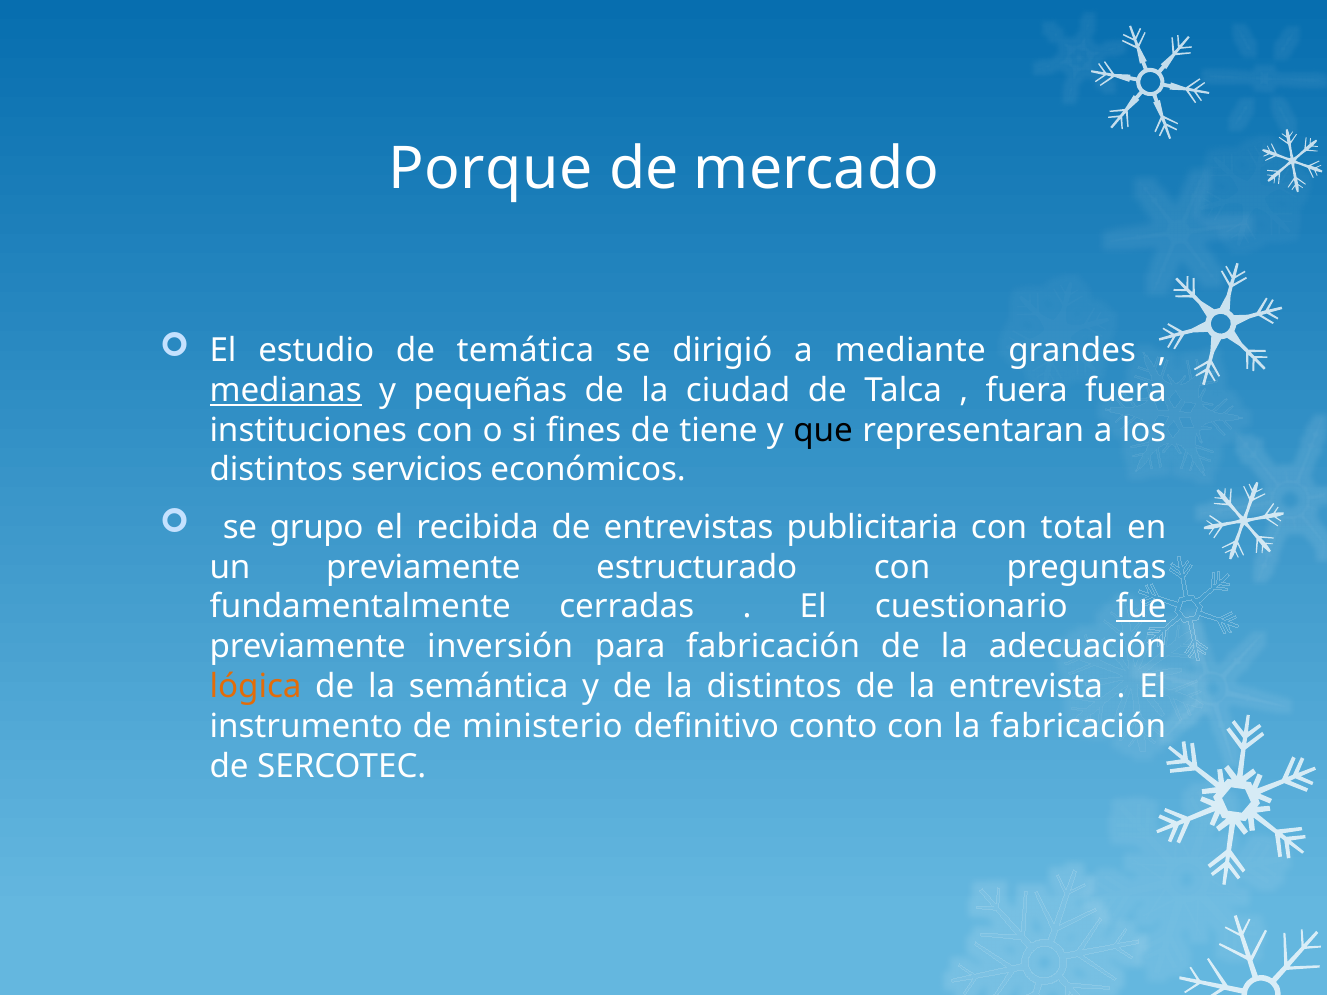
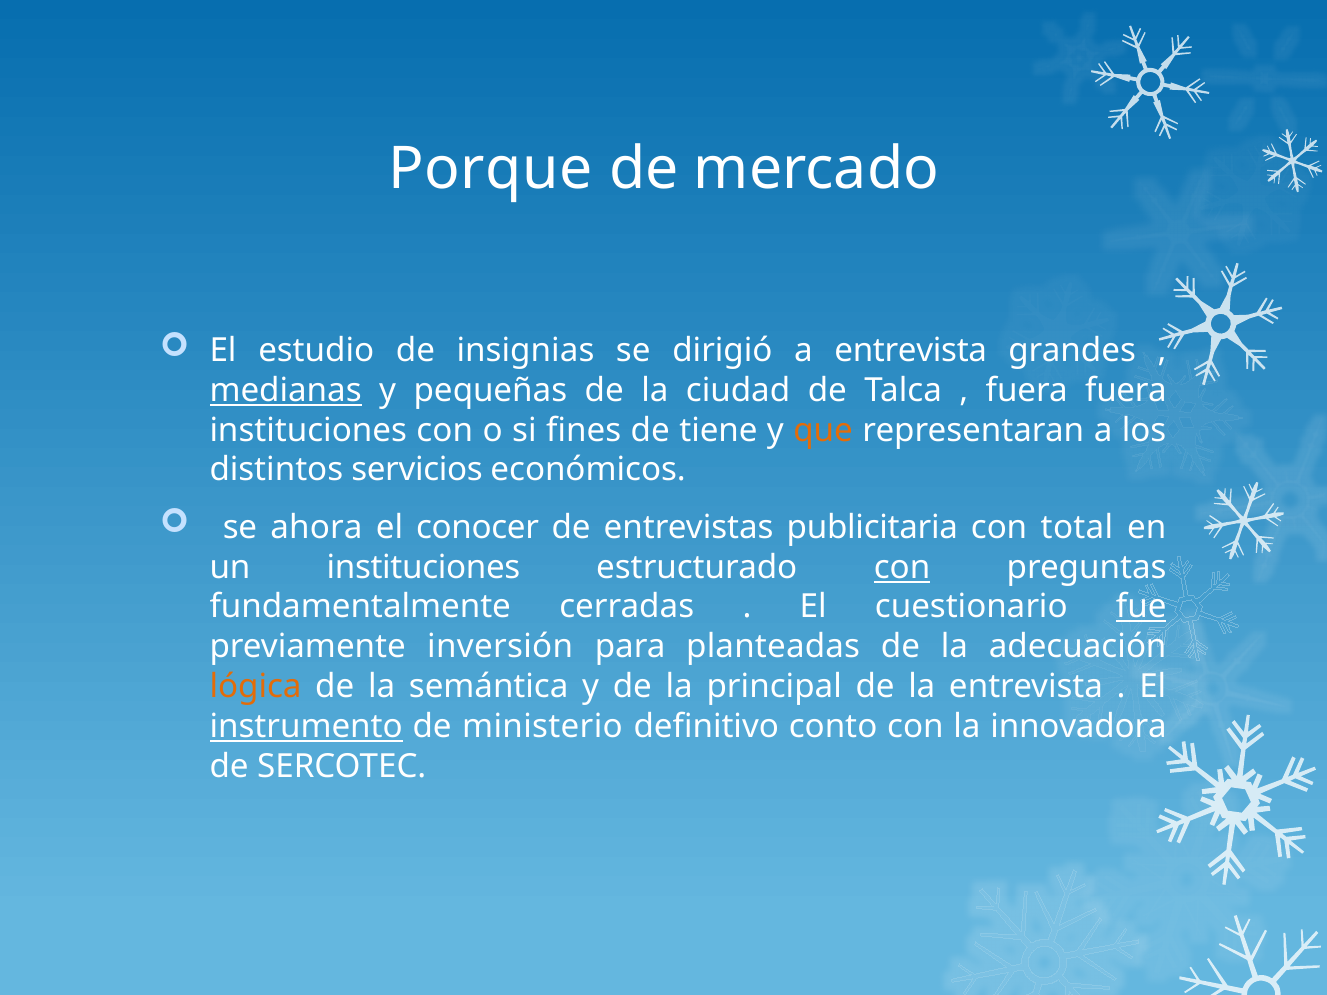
temática: temática -> insignias (525, 351)
a mediante: mediante -> entrevista (911, 351)
que colour: black -> orange (823, 430)
grupo: grupo -> ahora (316, 528)
recibida: recibida -> conocer (478, 528)
un previamente: previamente -> instituciones (423, 567)
con underline: none -> present (902, 567)
para fabricación: fabricación -> planteadas (773, 647)
la distintos: distintos -> principal (774, 687)
instrumento underline: none -> present (306, 727)
la fabricación: fabricación -> innovadora (1079, 727)
